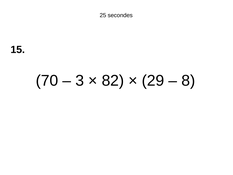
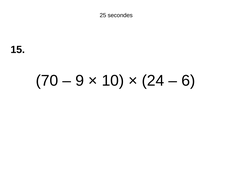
3: 3 -> 9 (80, 81)
82: 82 -> 10 (113, 81)
29: 29 -> 24 (153, 81)
8: 8 -> 6 (188, 81)
